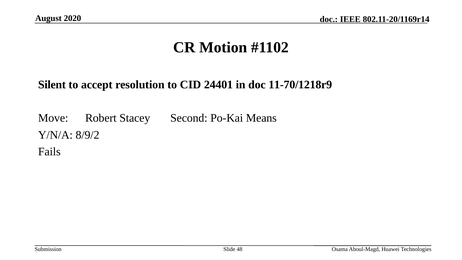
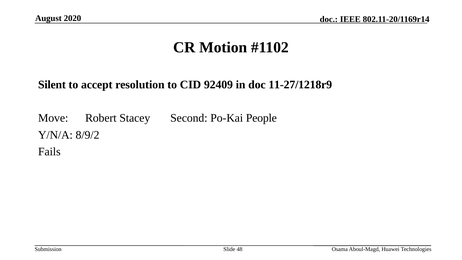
24401: 24401 -> 92409 (218, 85)
11-70/1218r9: 11-70/1218r9 -> 11-27/1218r9 (300, 85)
Means: Means -> People (261, 118)
